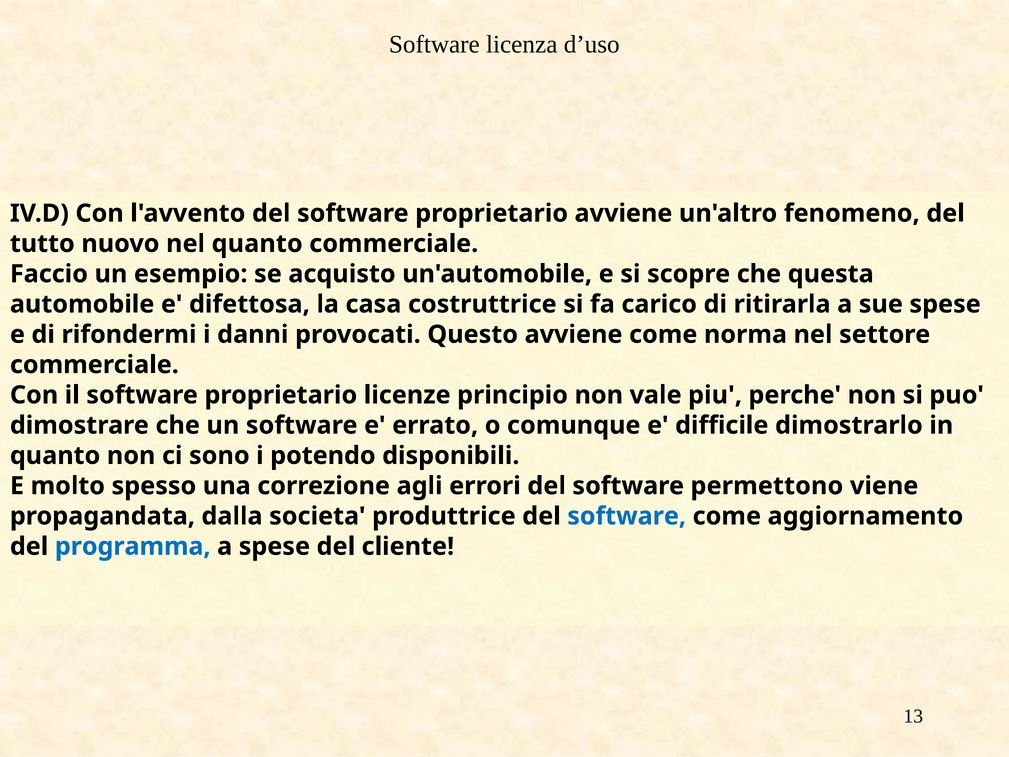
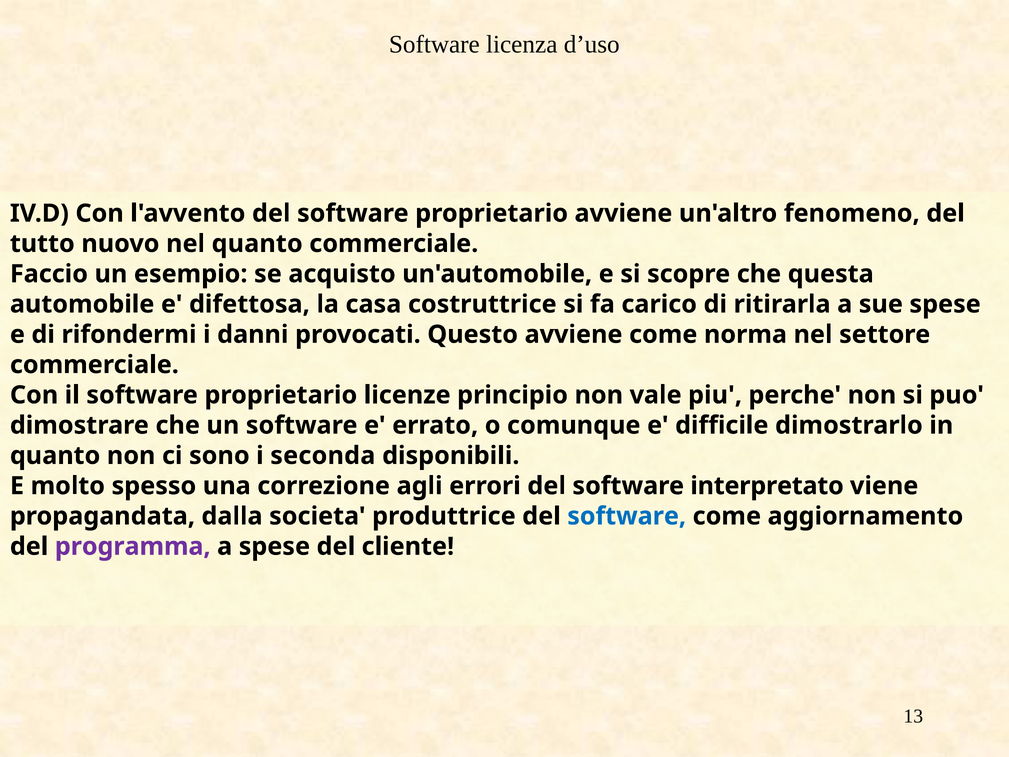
potendo: potendo -> seconda (323, 455)
permettono: permettono -> interpretato (767, 486)
programma colour: blue -> purple (133, 546)
